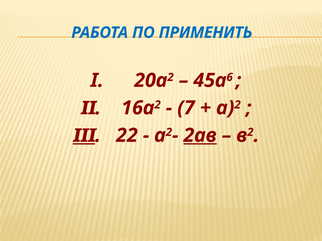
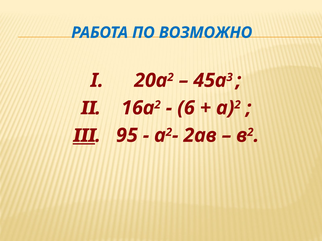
ПРИМЕНИТЬ: ПРИМЕНИТЬ -> ВОЗМОЖНО (206, 33)
6: 6 -> 3 (230, 77)
7: 7 -> 6 (186, 108)
22: 22 -> 95 (127, 136)
2ав underline: present -> none (200, 136)
